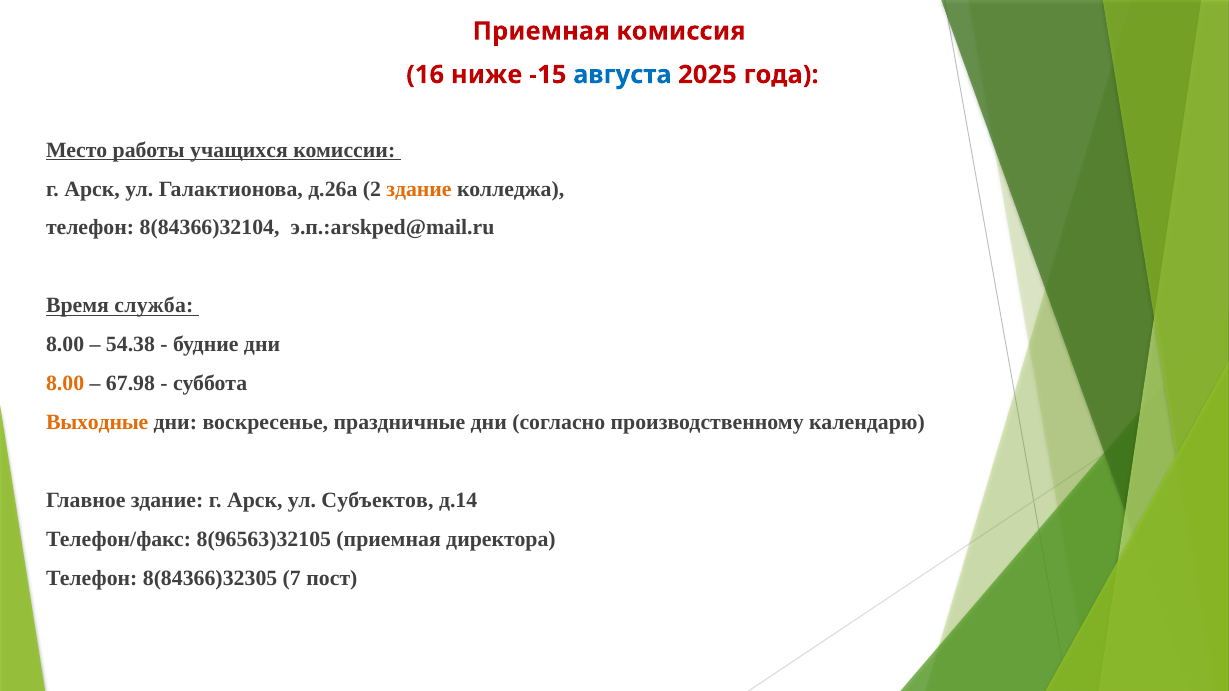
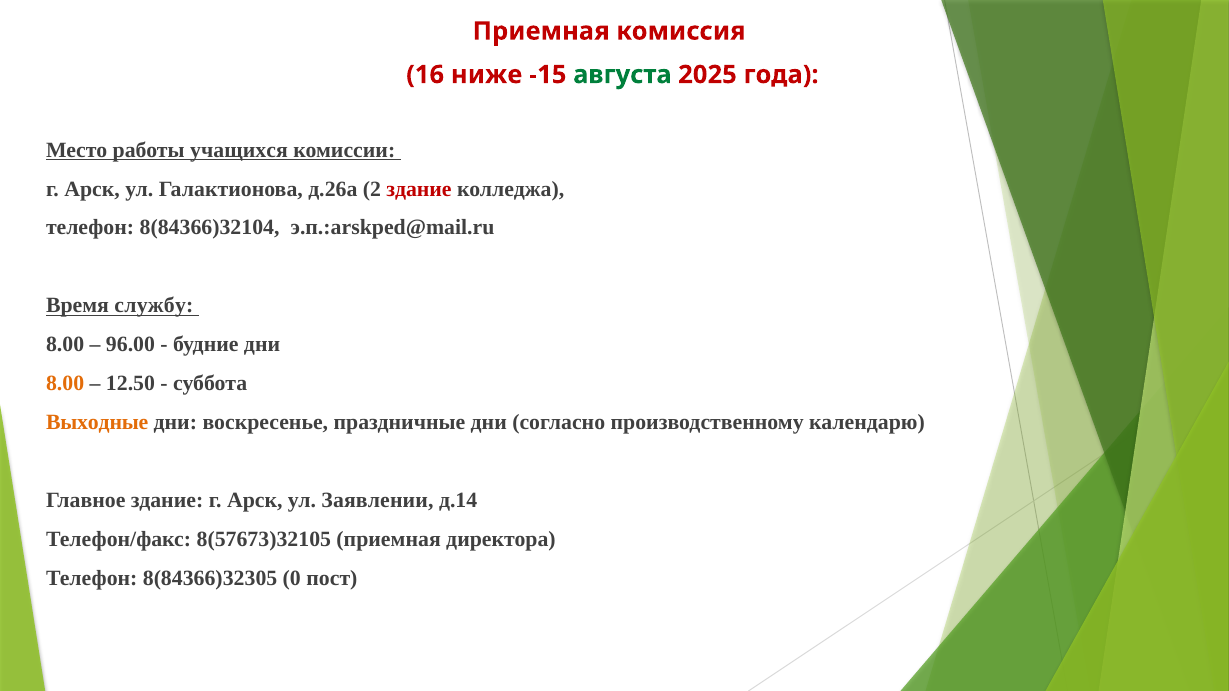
августа colour: blue -> green (622, 75)
здание colour: orange -> red (419, 189)
служба: служба -> службу (154, 306)
54.38: 54.38 -> 96.00 (130, 345)
67.98: 67.98 -> 12.50 (130, 384)
Субъектов: Субъектов -> Заявлении (377, 500)
8(96563)32105: 8(96563)32105 -> 8(57673)32105 (264, 539)
7: 7 -> 0 (292, 578)
